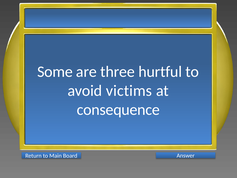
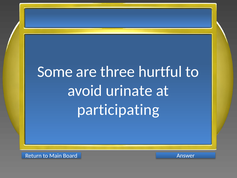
victims: victims -> urinate (129, 91)
consequence: consequence -> participating (118, 110)
